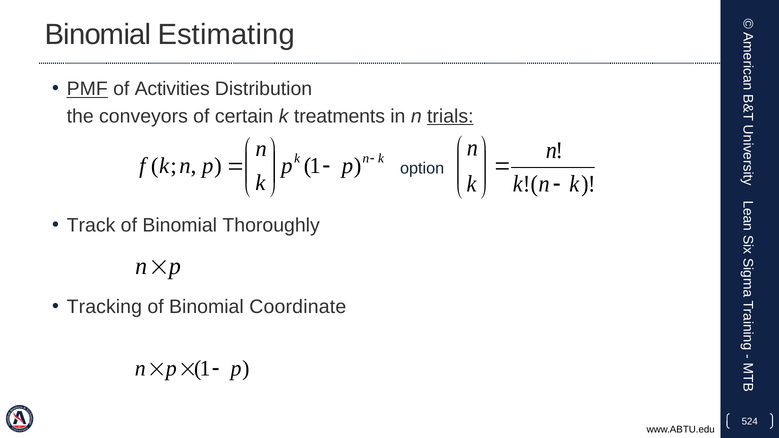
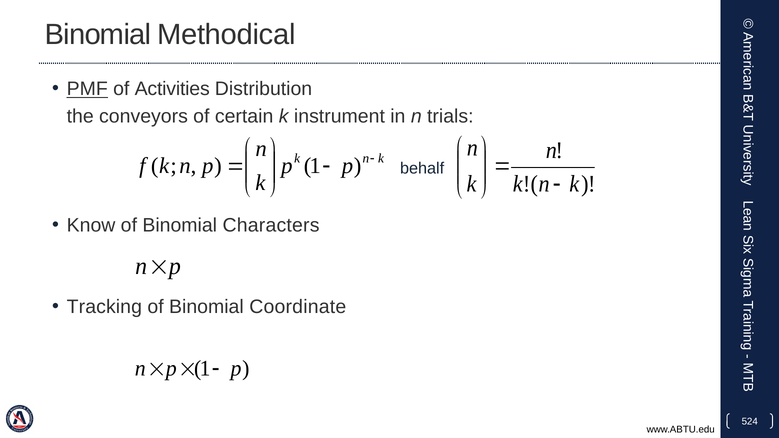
Estimating: Estimating -> Methodical (226, 35)
treatments: treatments -> instrument (339, 116)
trials underline: present -> none (450, 116)
option: option -> behalf (422, 168)
Track: Track -> Know (91, 225)
Thoroughly: Thoroughly -> Characters (271, 225)
